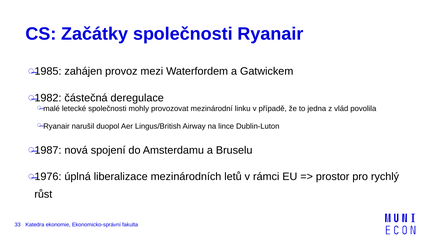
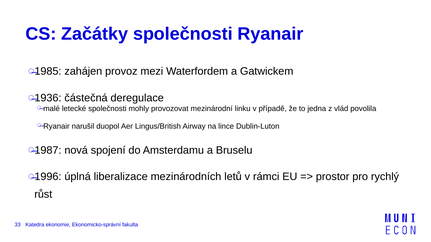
1982: 1982 -> 1936 (48, 98)
1976: 1976 -> 1996 (48, 177)
